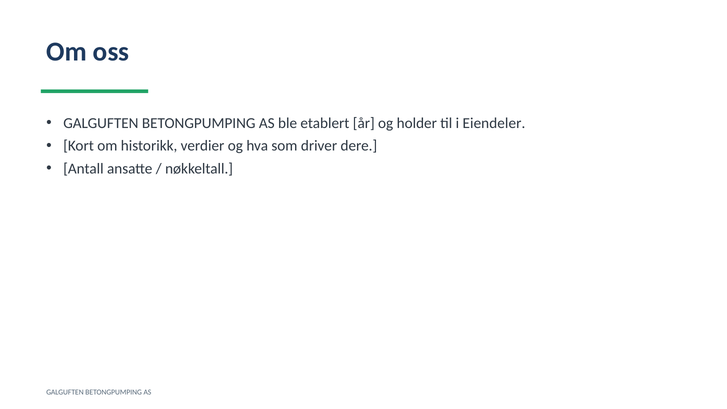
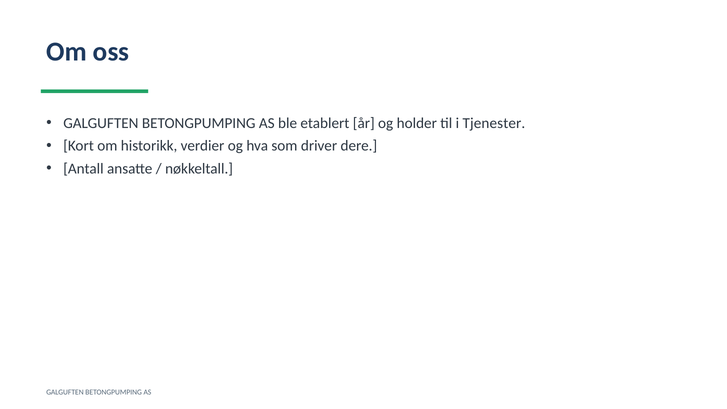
Eiendeler: Eiendeler -> Tjenester (494, 123)
